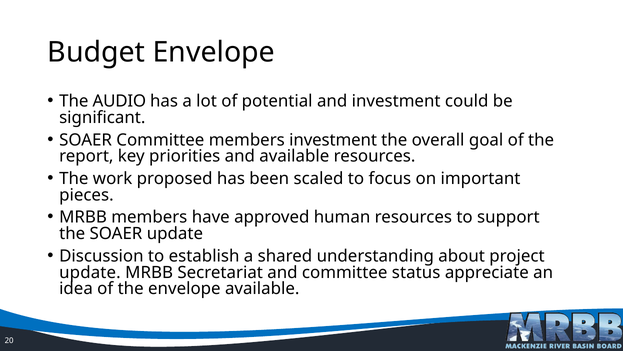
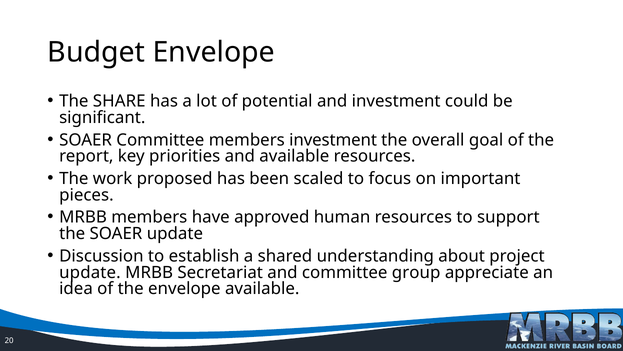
AUDIO: AUDIO -> SHARE (119, 101)
status: status -> group (416, 272)
